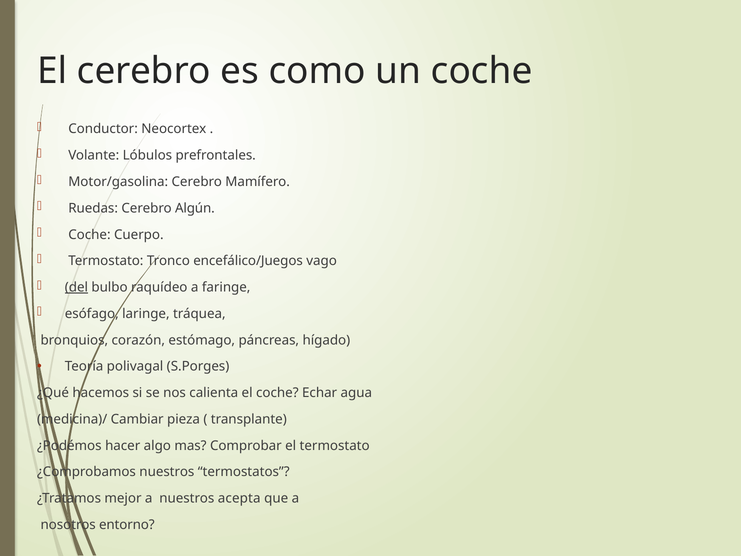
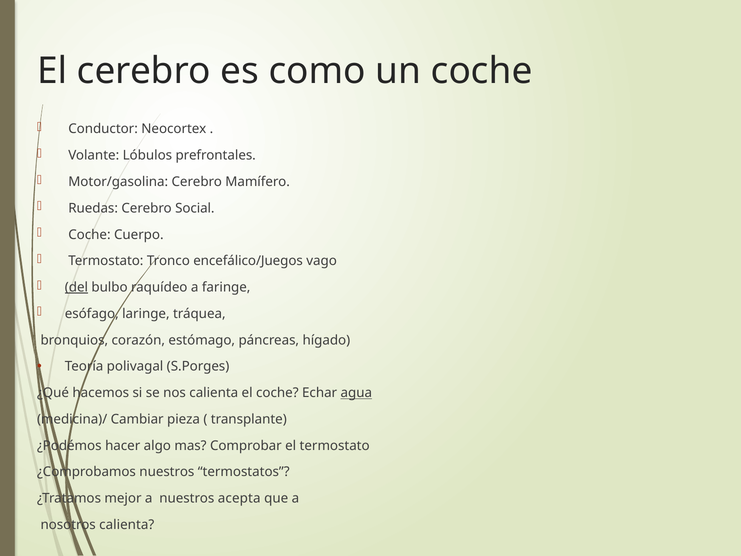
Algún: Algún -> Social (195, 208)
agua underline: none -> present (356, 393)
nosotros entorno: entorno -> calienta (127, 525)
